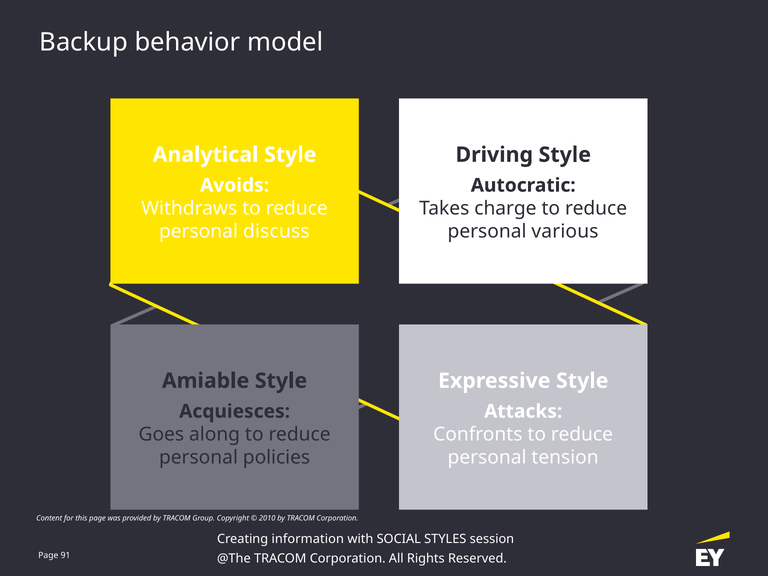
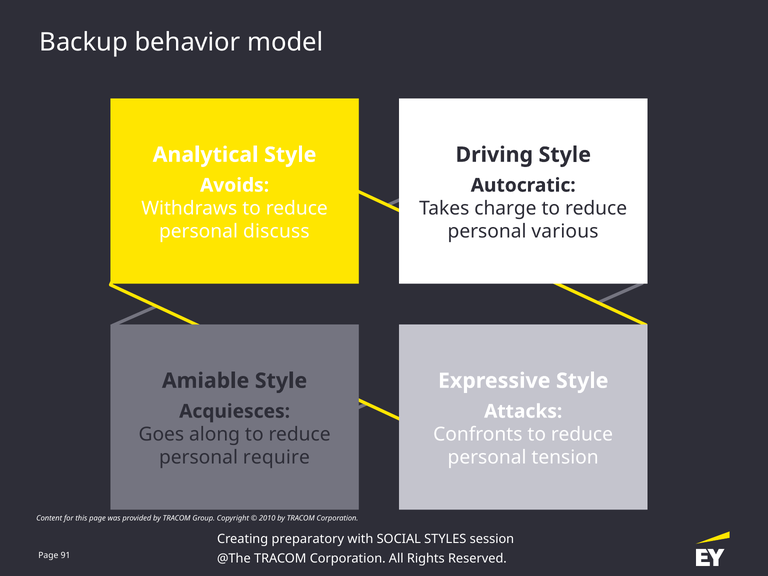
policies: policies -> require (276, 457)
information: information -> preparatory (308, 539)
